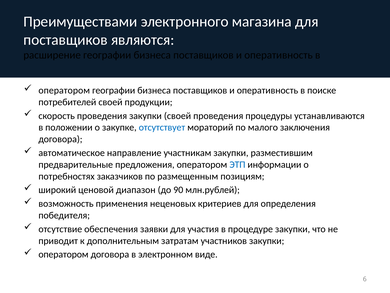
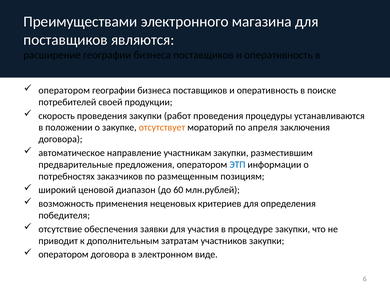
закупки своей: своей -> работ (178, 116)
отсутствует colour: blue -> orange (162, 127)
малого: малого -> апреля (263, 127)
90: 90 -> 60 (178, 190)
